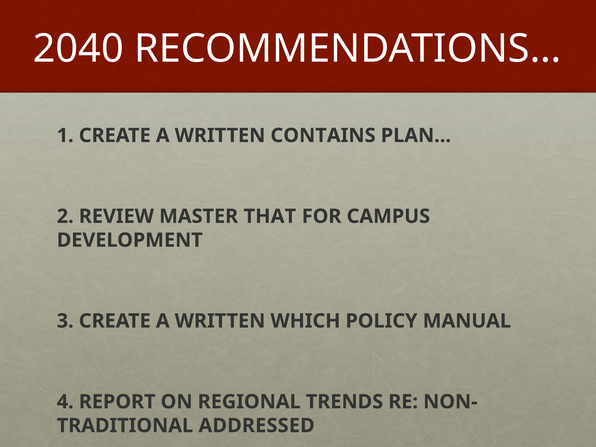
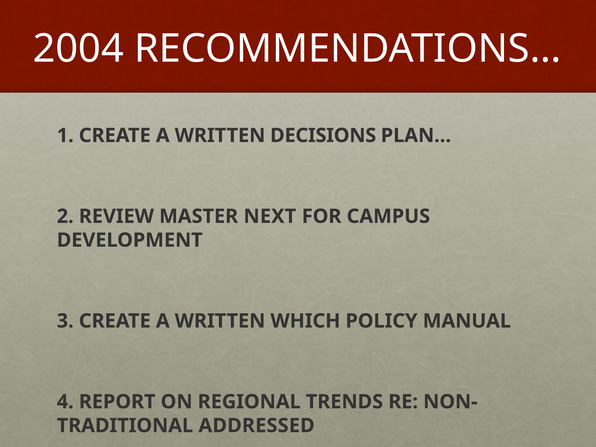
2040: 2040 -> 2004 (78, 49)
CONTAINS: CONTAINS -> DECISIONS (323, 135)
THAT: THAT -> NEXT (270, 216)
